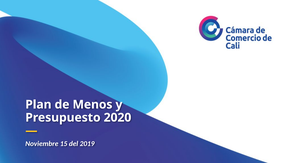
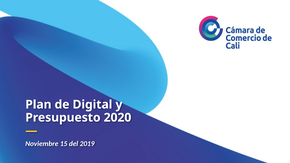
Menos: Menos -> Digital (92, 105)
